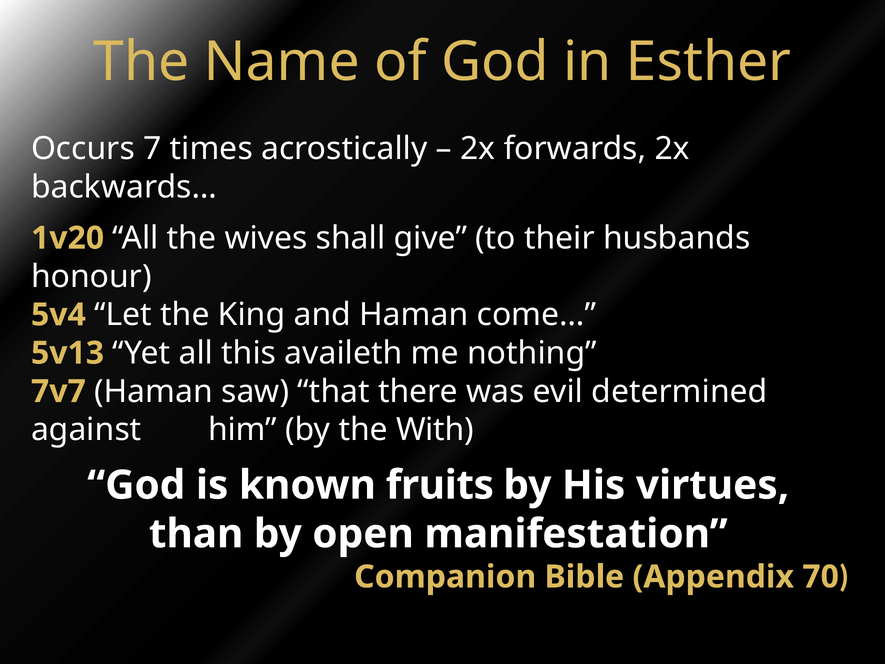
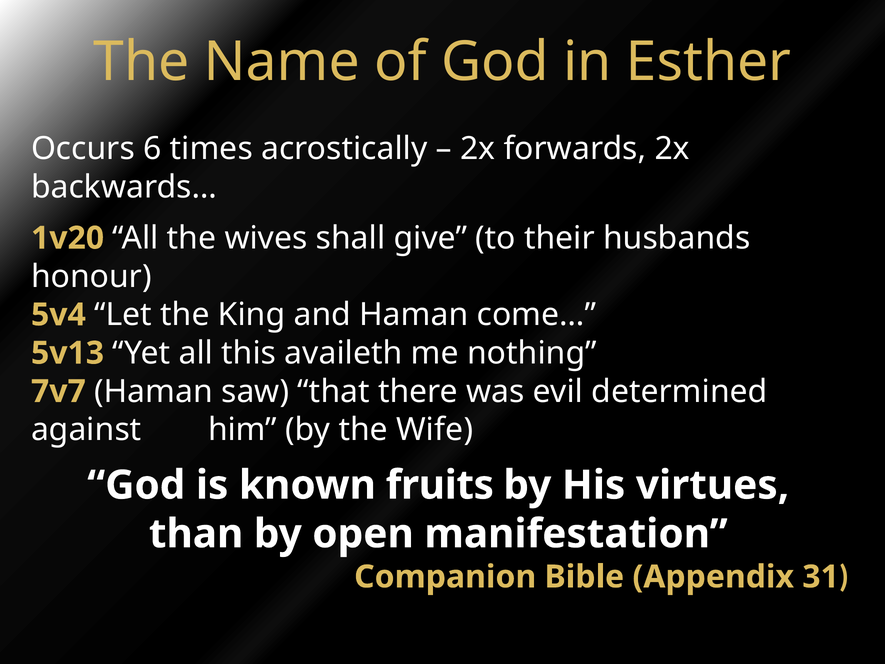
7: 7 -> 6 (152, 149)
With: With -> Wife (435, 430)
70: 70 -> 31 (821, 577)
